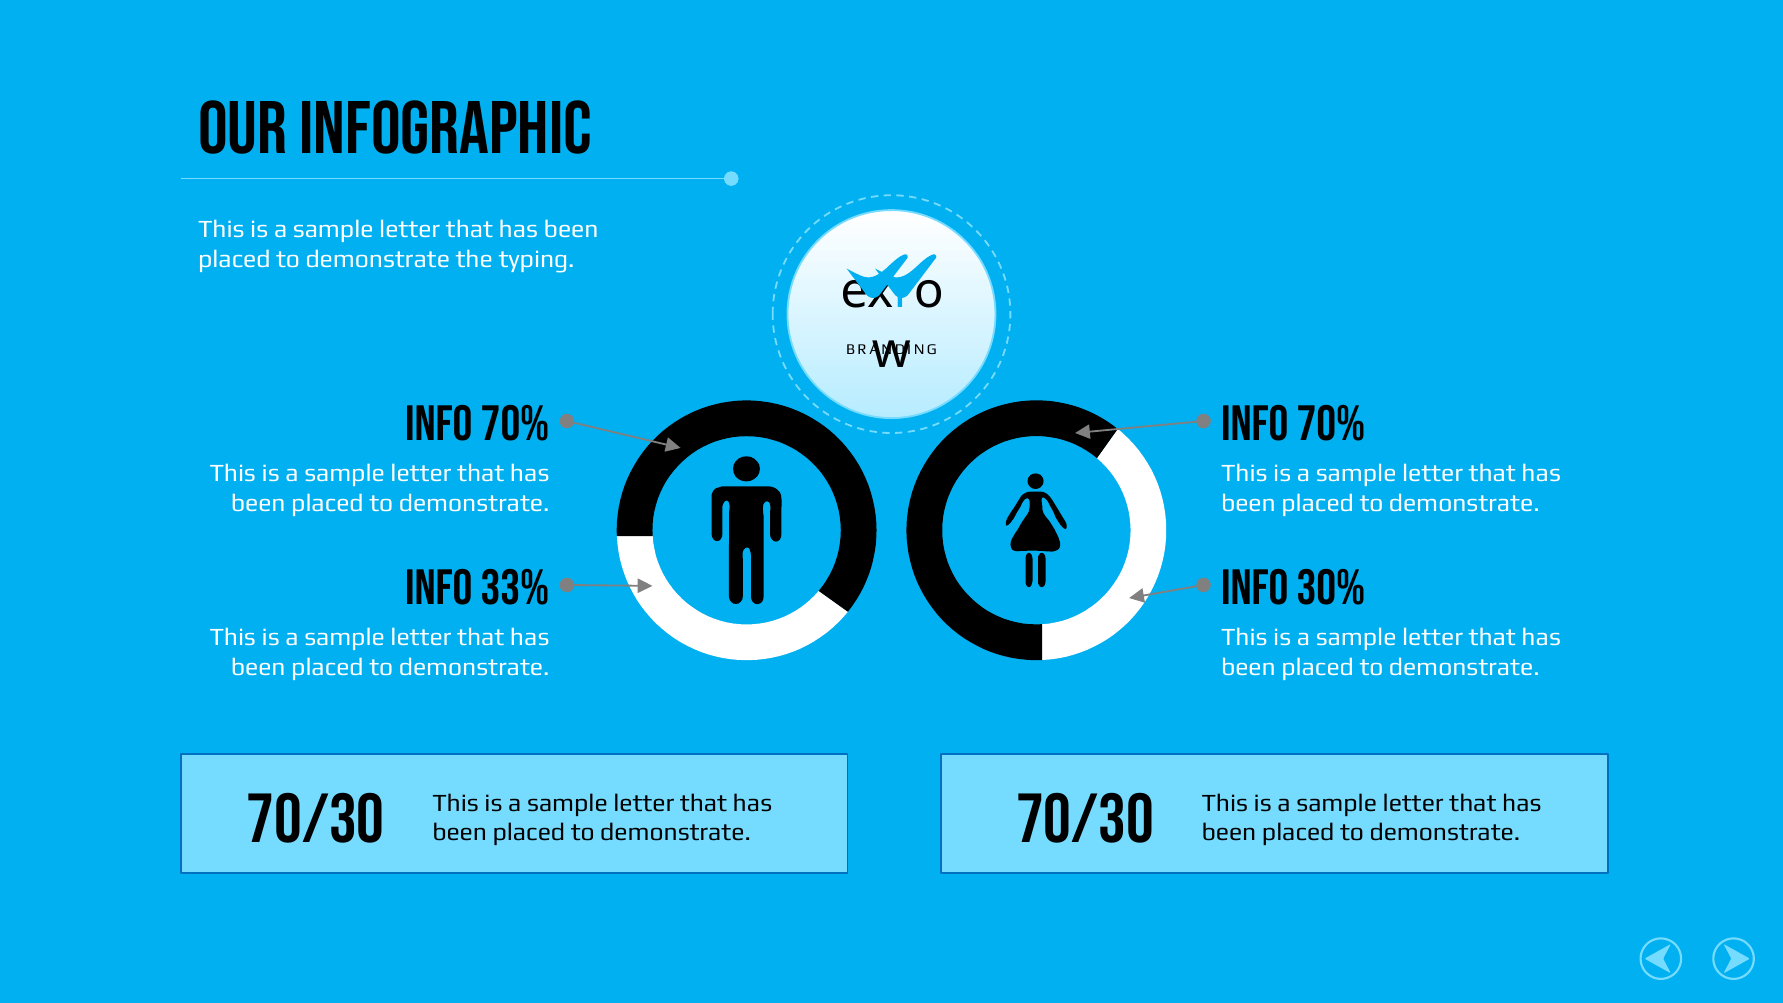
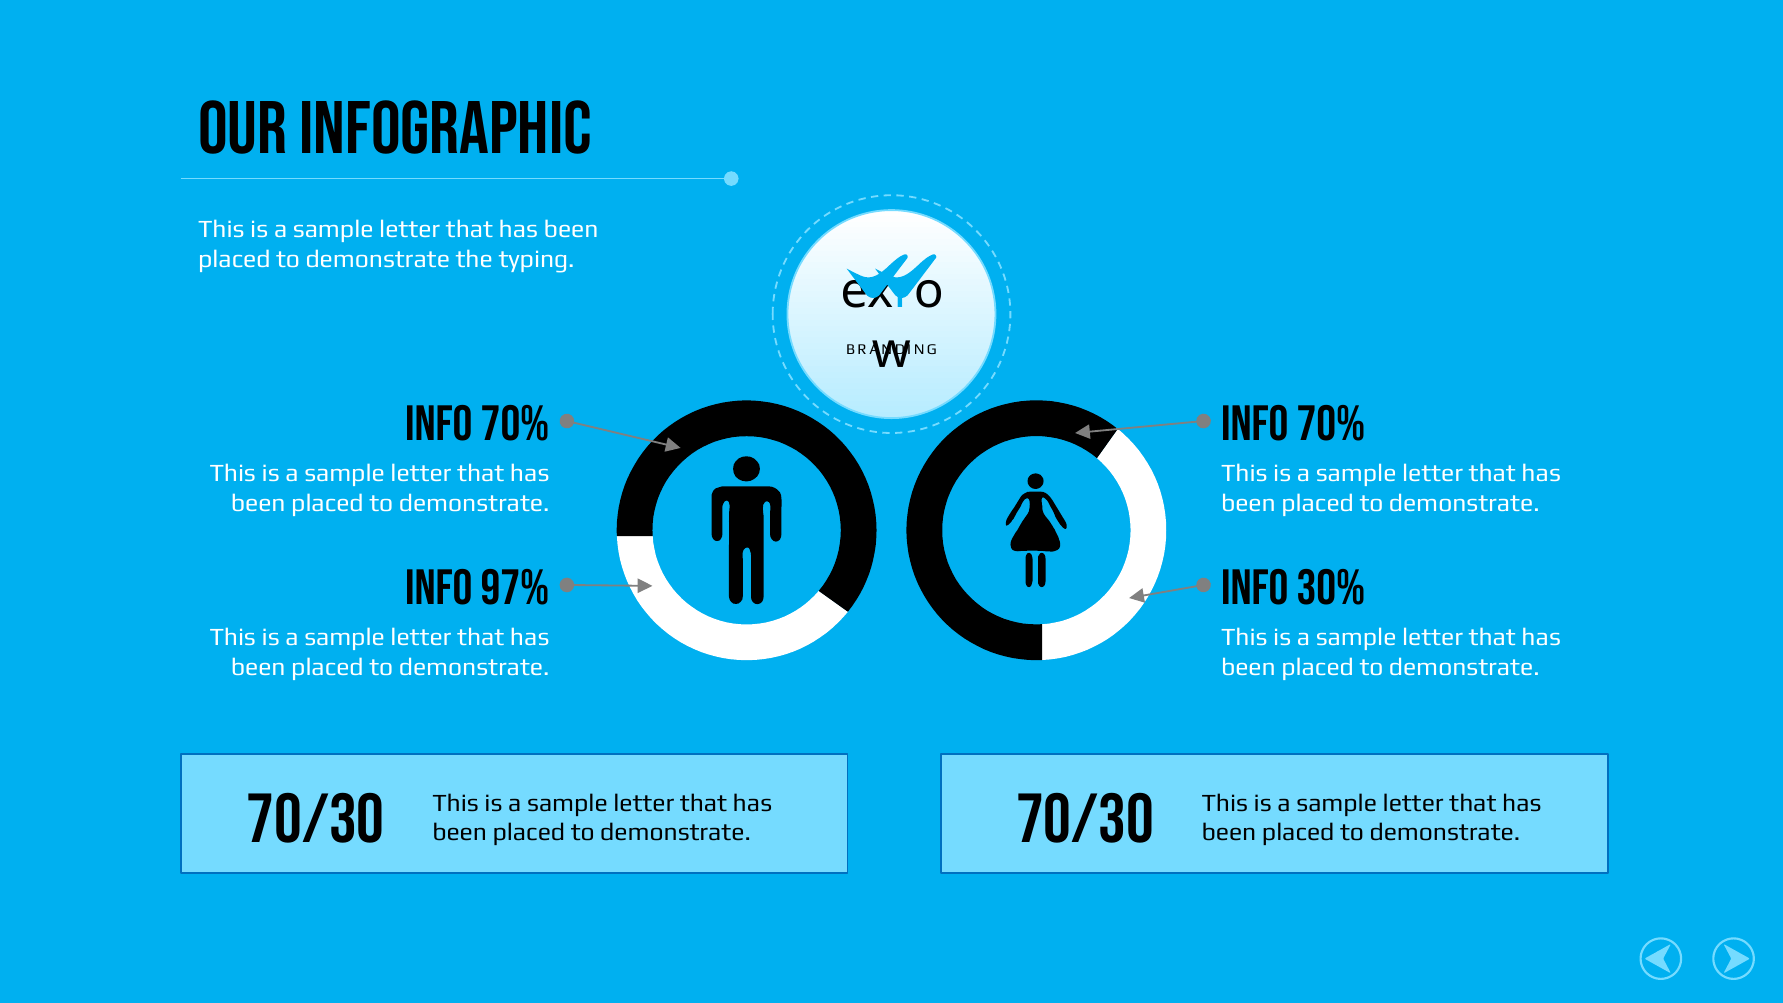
33%: 33% -> 97% (515, 588)
